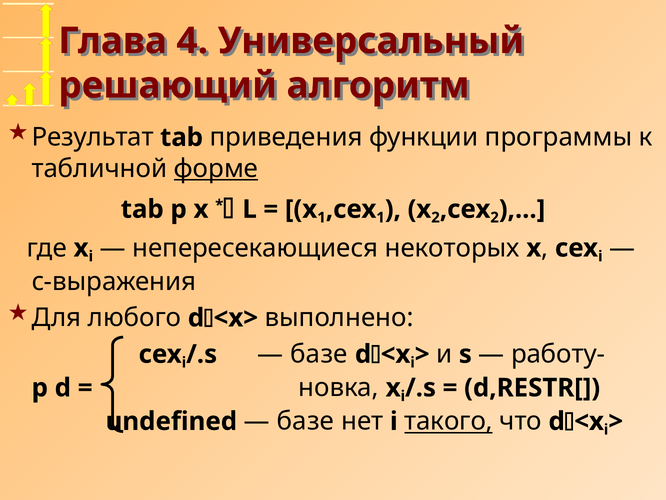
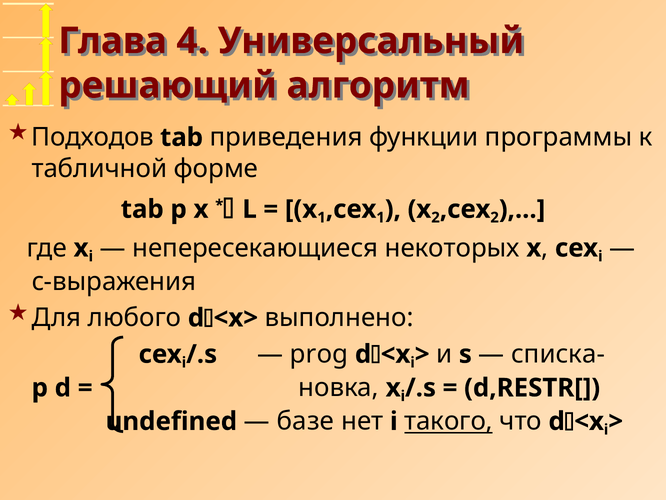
Результат: Результат -> Подходов (93, 137)
форме underline: present -> none (216, 168)
базе: базе -> prog (319, 354)
работу-: работу- -> списка- (558, 354)
